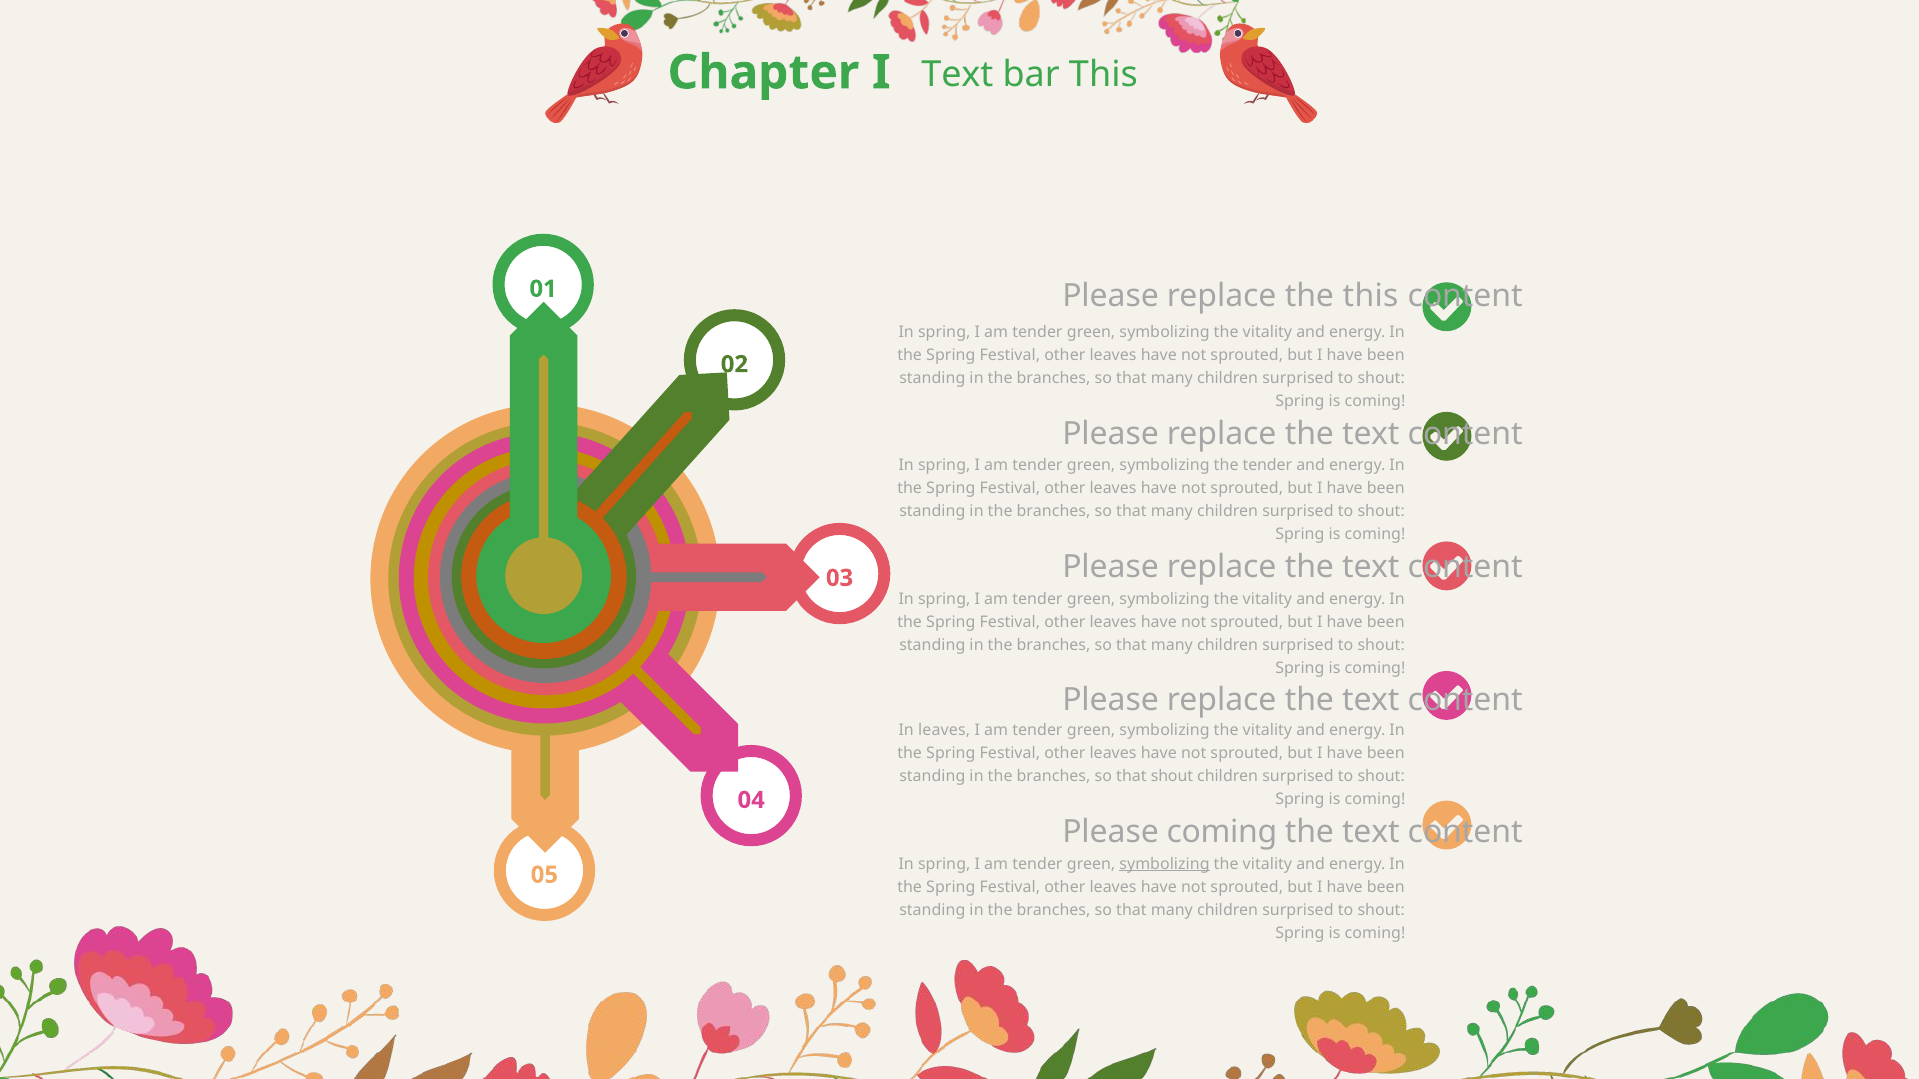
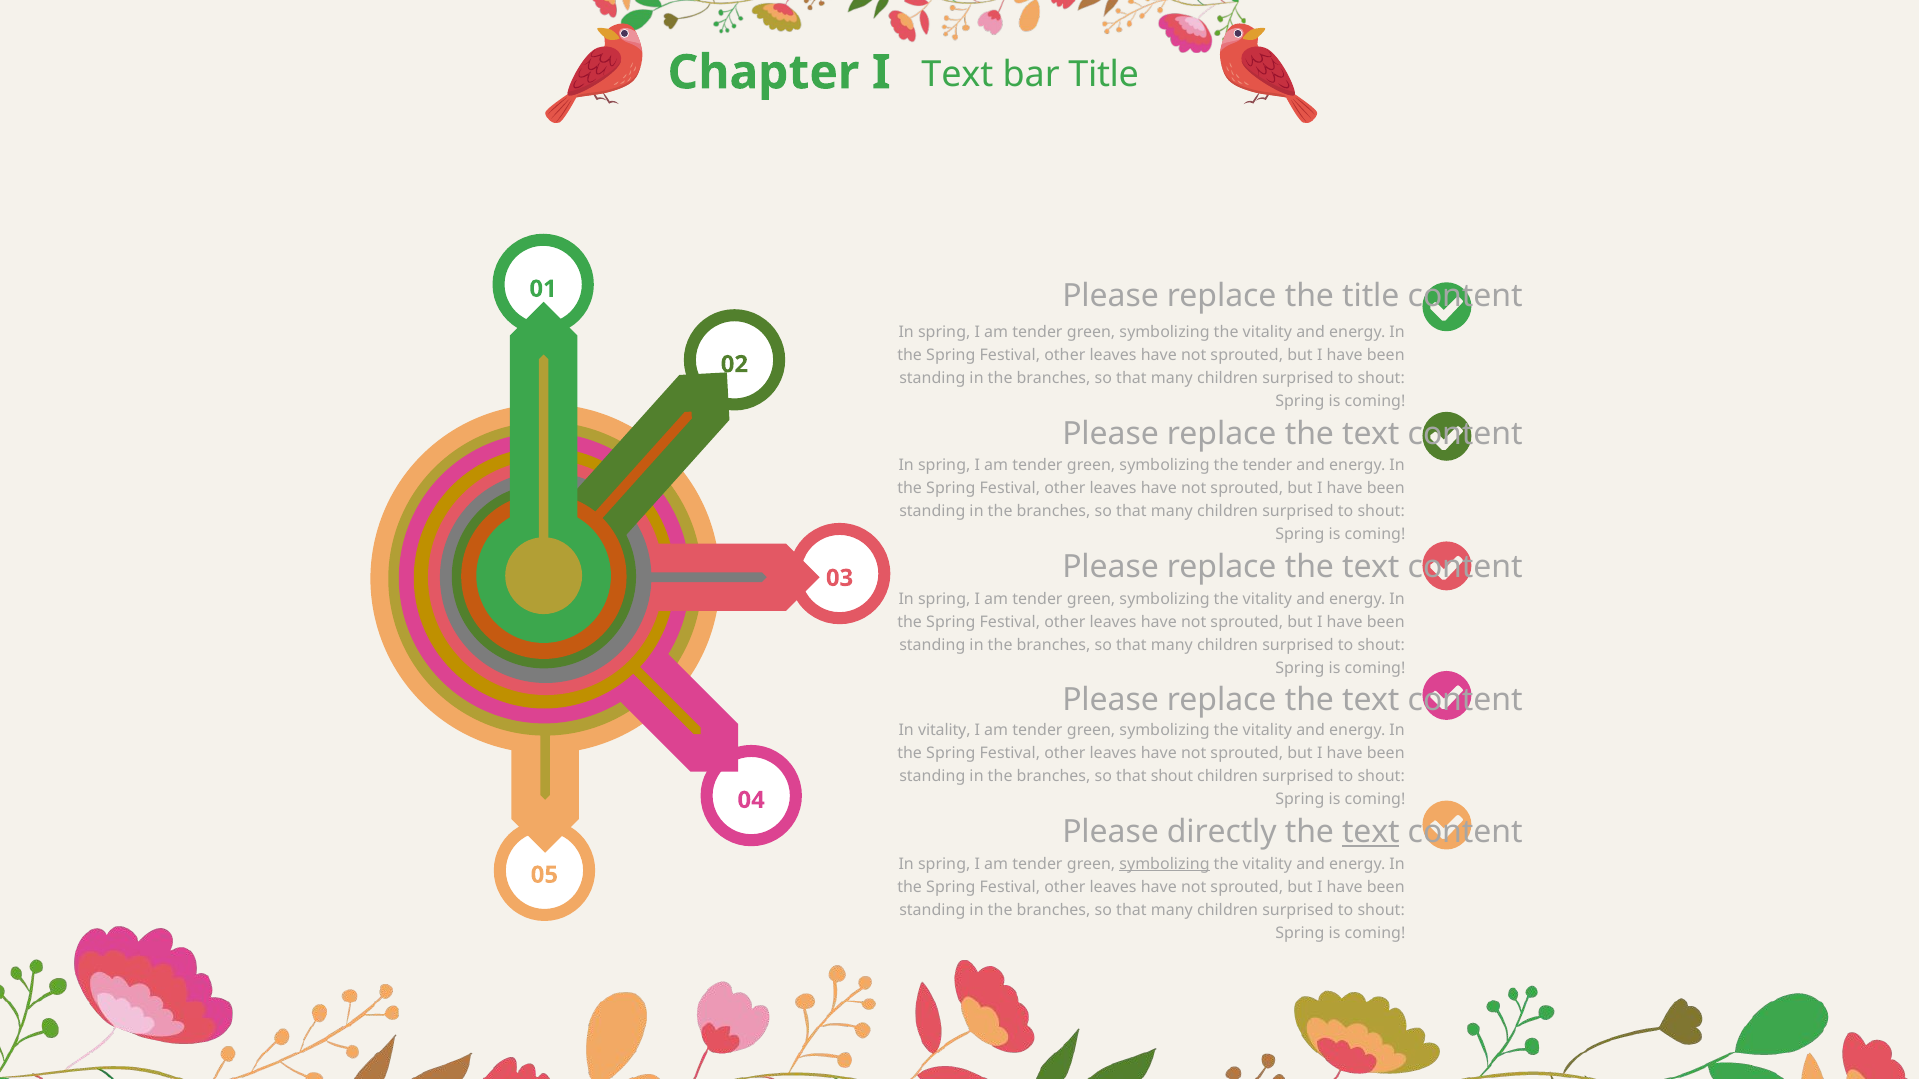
bar This: This -> Title (1104, 75)
the this: this -> title (1371, 296)
In leaves: leaves -> vitality (944, 731)
Please coming: coming -> directly (1222, 832)
text underline: none -> present (1371, 832)
